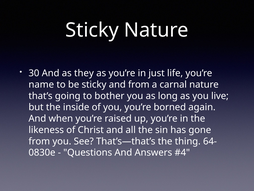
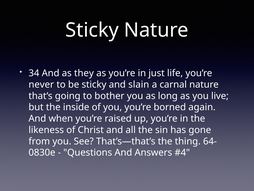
30: 30 -> 34 (34, 73)
name: name -> never (41, 84)
and from: from -> slain (139, 84)
